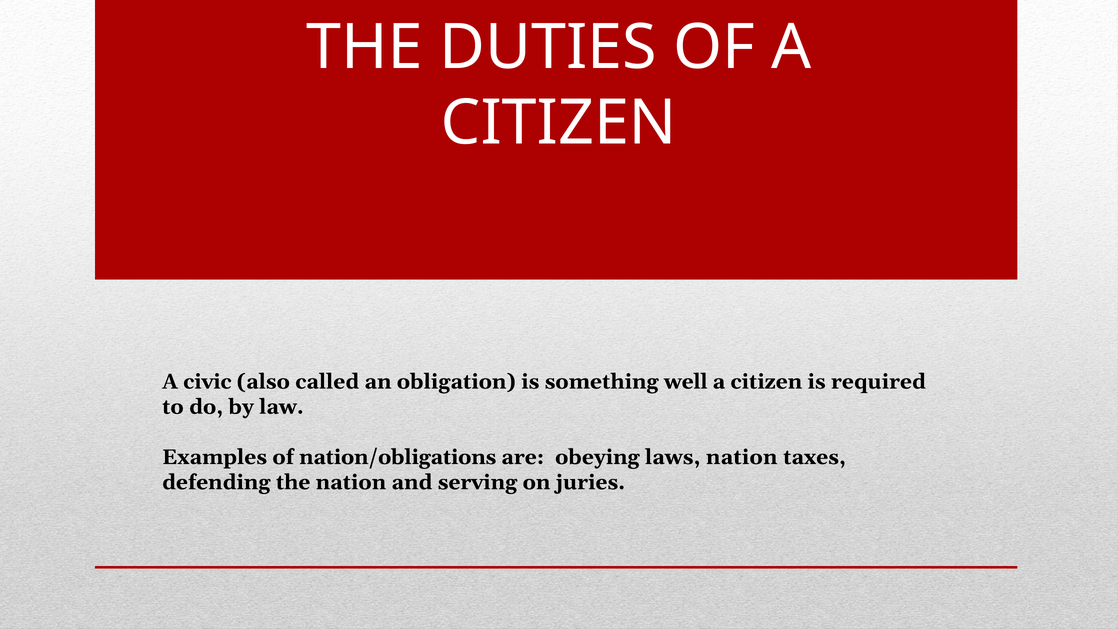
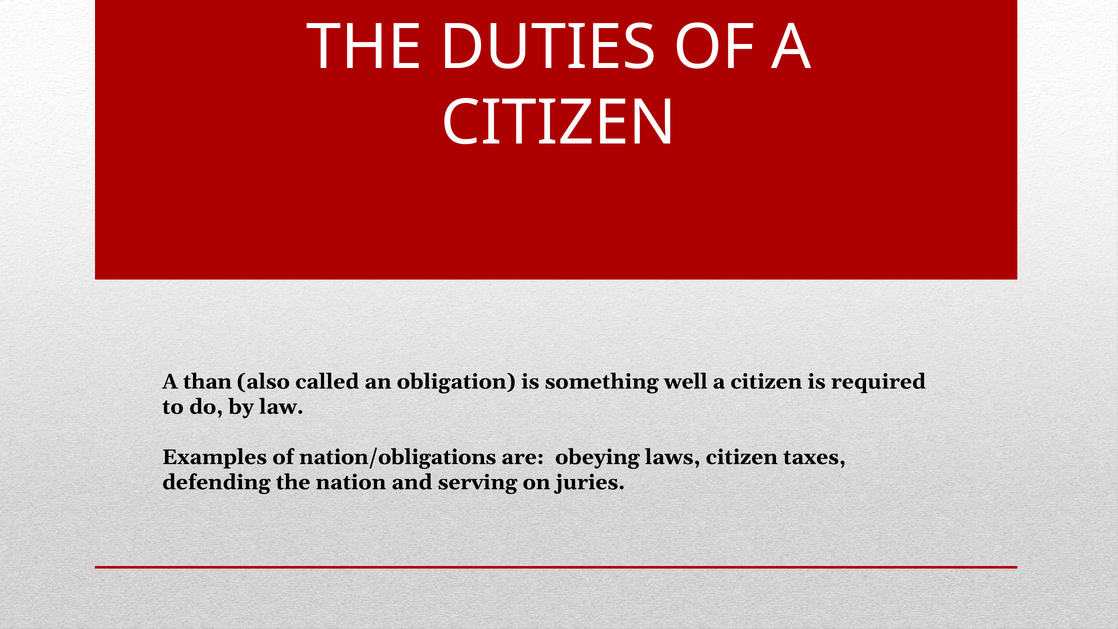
civic: civic -> than (207, 382)
laws nation: nation -> citizen (742, 457)
